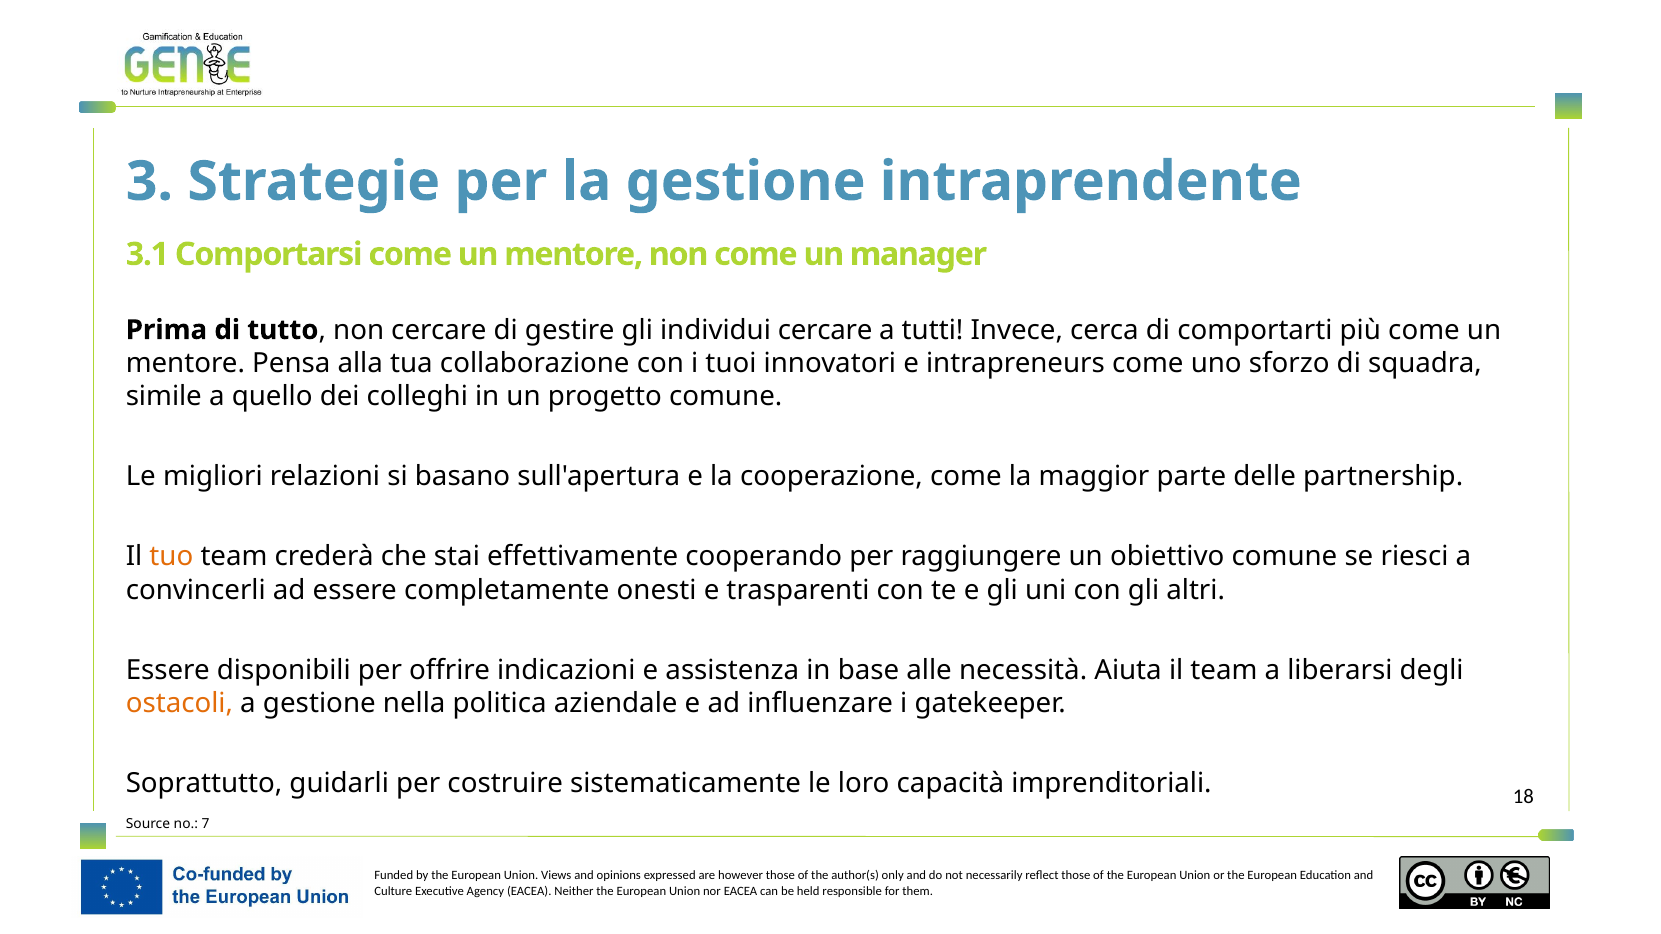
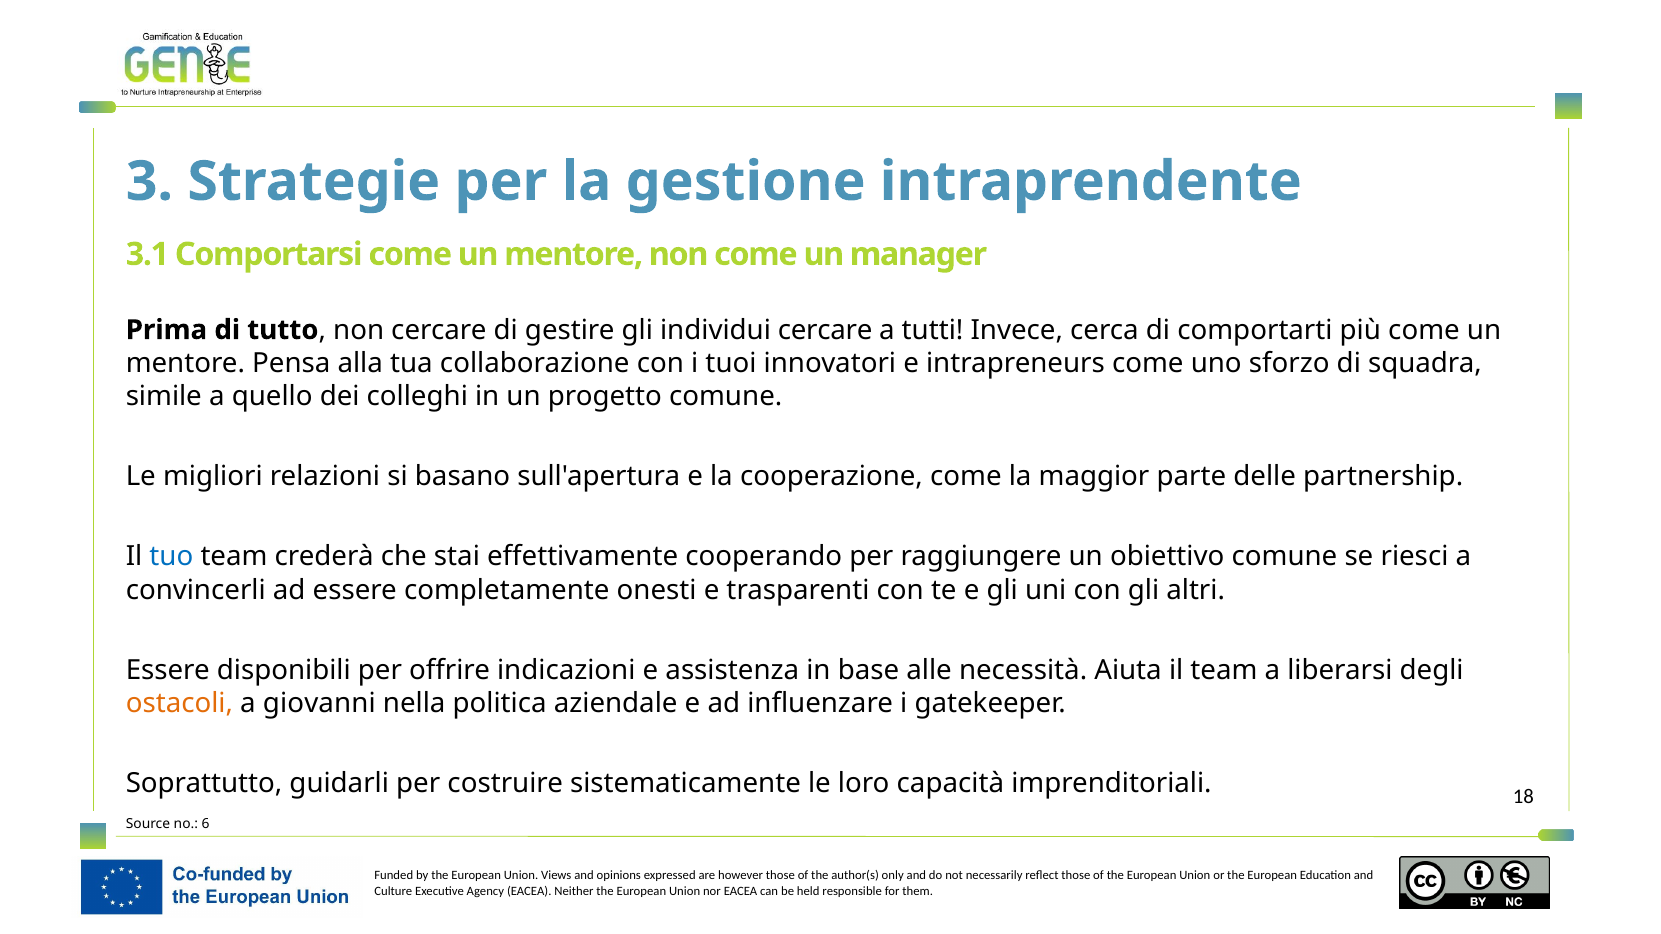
tuo colour: orange -> blue (171, 557)
a gestione: gestione -> giovanni (319, 704)
7: 7 -> 6 (206, 824)
